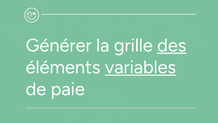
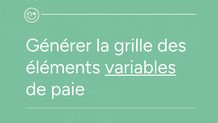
des underline: present -> none (172, 45)
